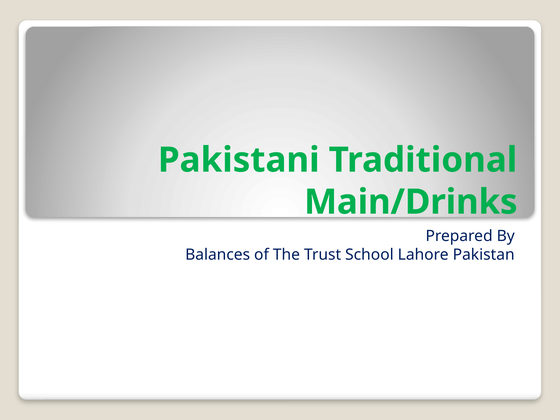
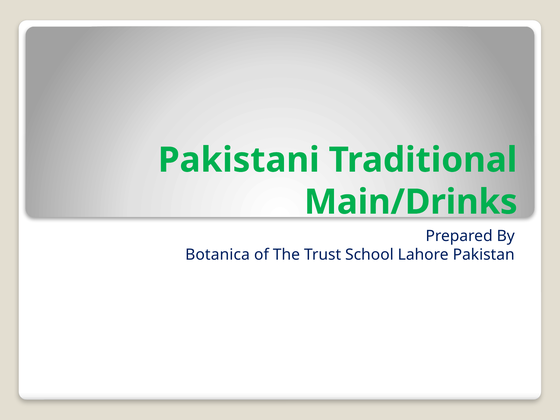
Balances: Balances -> Botanica (218, 255)
